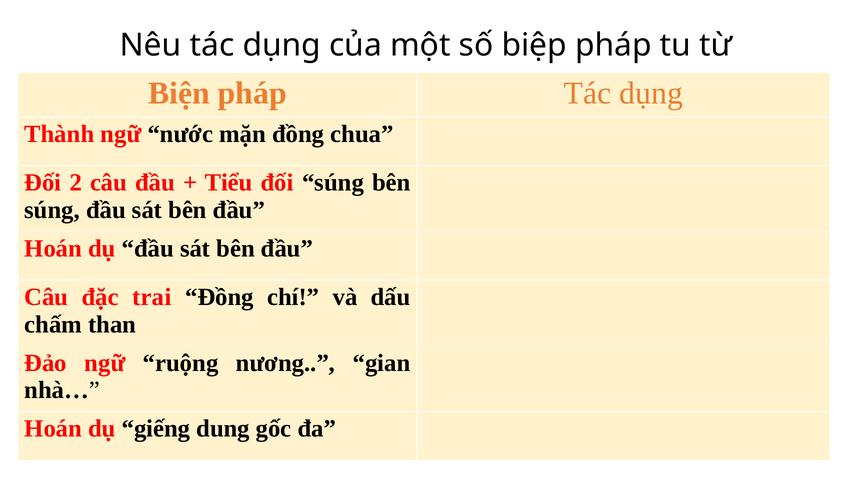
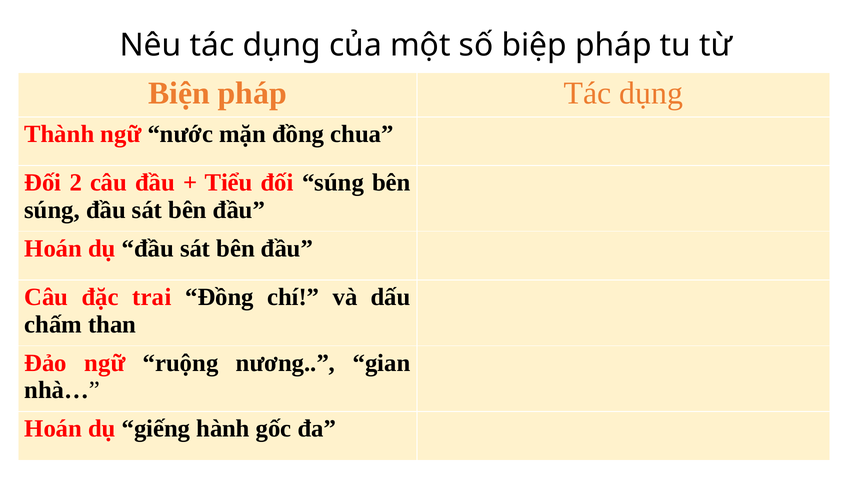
dung: dung -> hành (223, 429)
